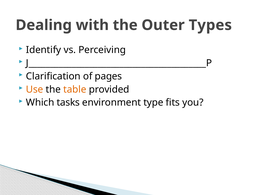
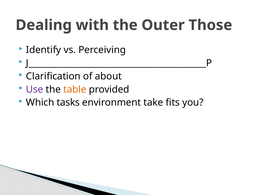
Types: Types -> Those (210, 25)
pages: pages -> about (108, 76)
Use colour: orange -> purple (35, 89)
type: type -> take (153, 103)
